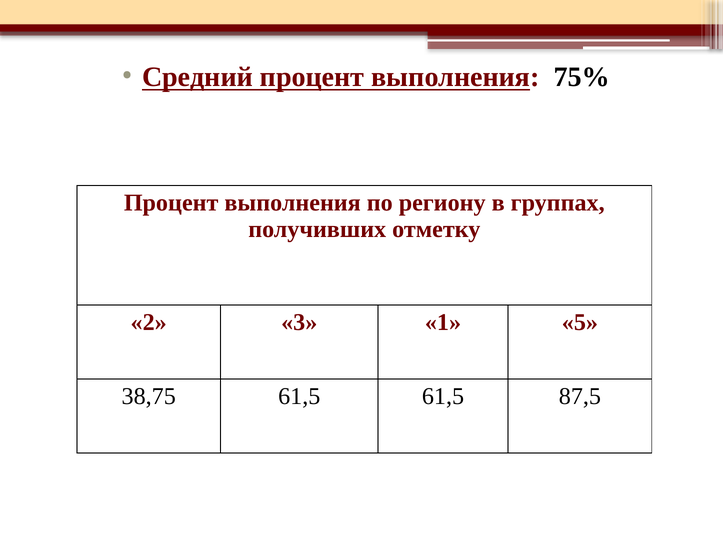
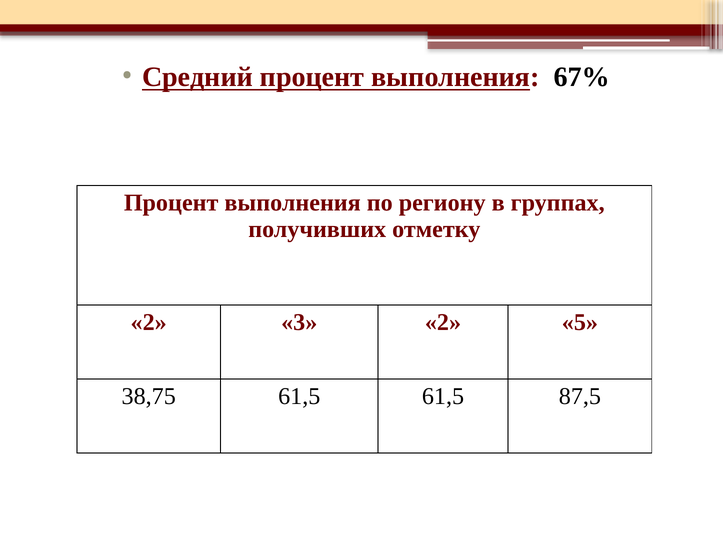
75%: 75% -> 67% (582, 77)
3 1: 1 -> 2 (443, 322)
